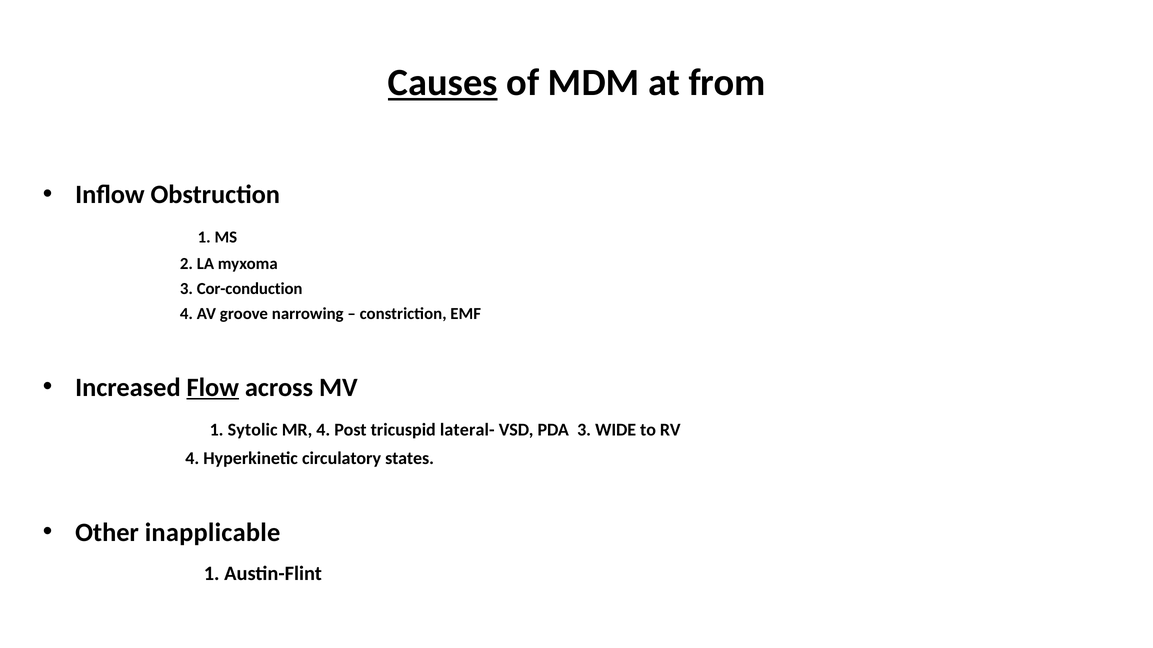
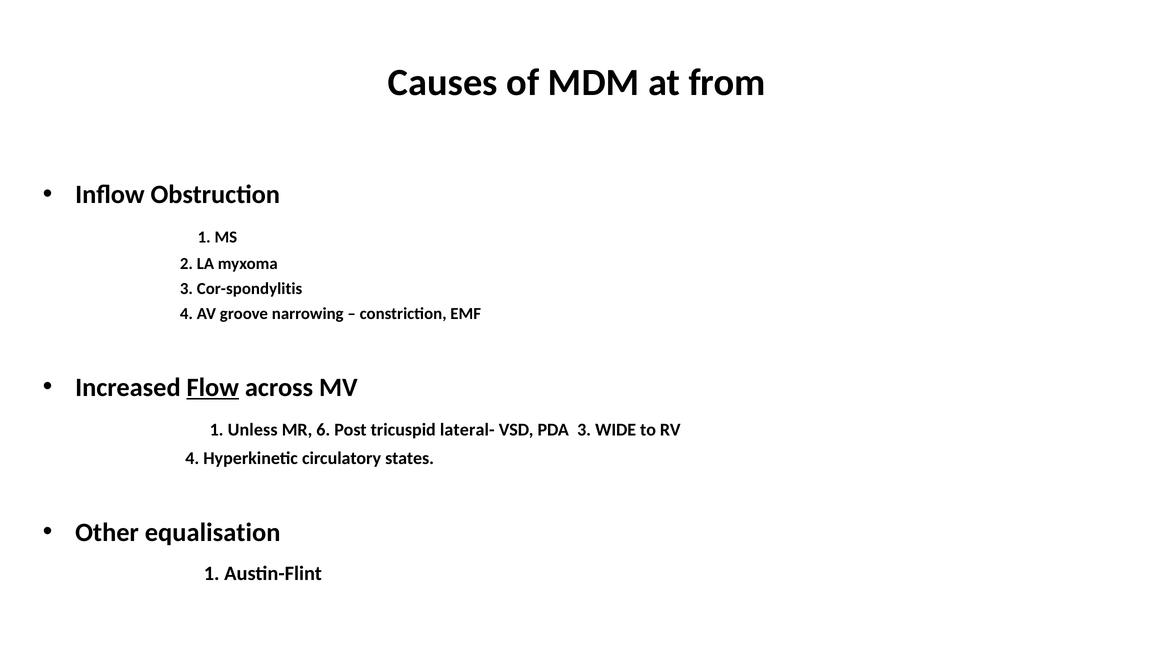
Causes underline: present -> none (443, 83)
Cor-conduction: Cor-conduction -> Cor-spondylitis (250, 289)
Sytolic: Sytolic -> Unless (253, 430)
MR 4: 4 -> 6 (323, 430)
inapplicable: inapplicable -> equalisation (213, 533)
